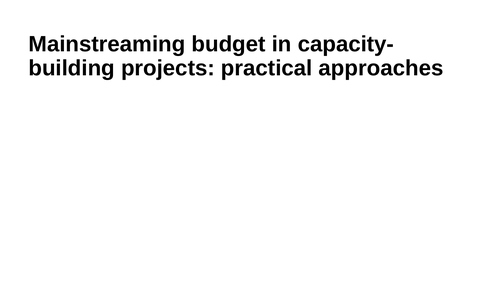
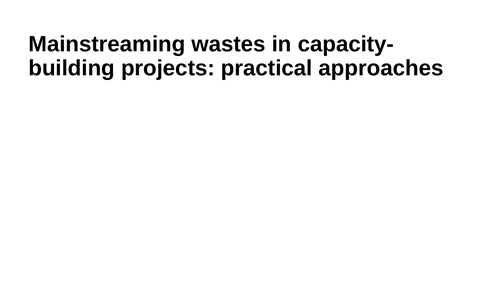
budget: budget -> wastes (229, 44)
